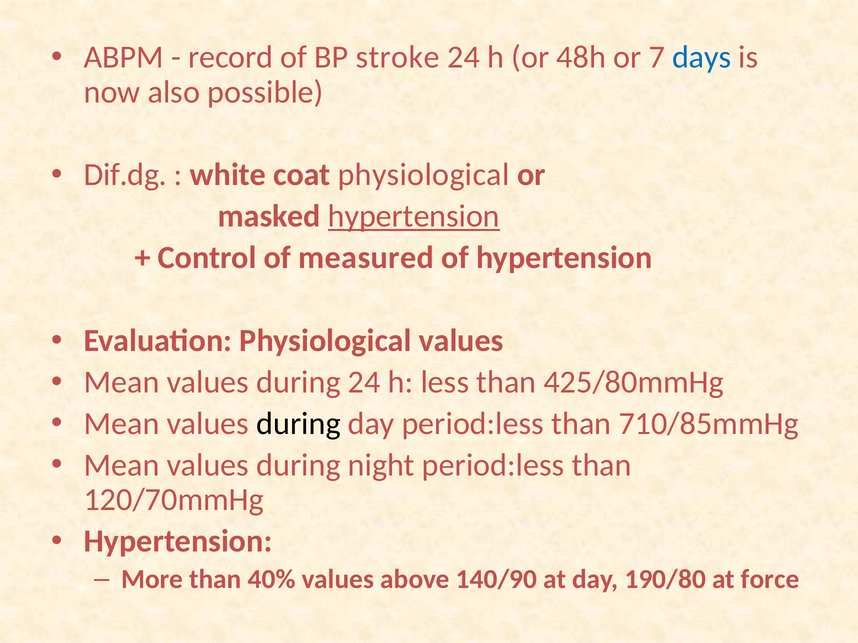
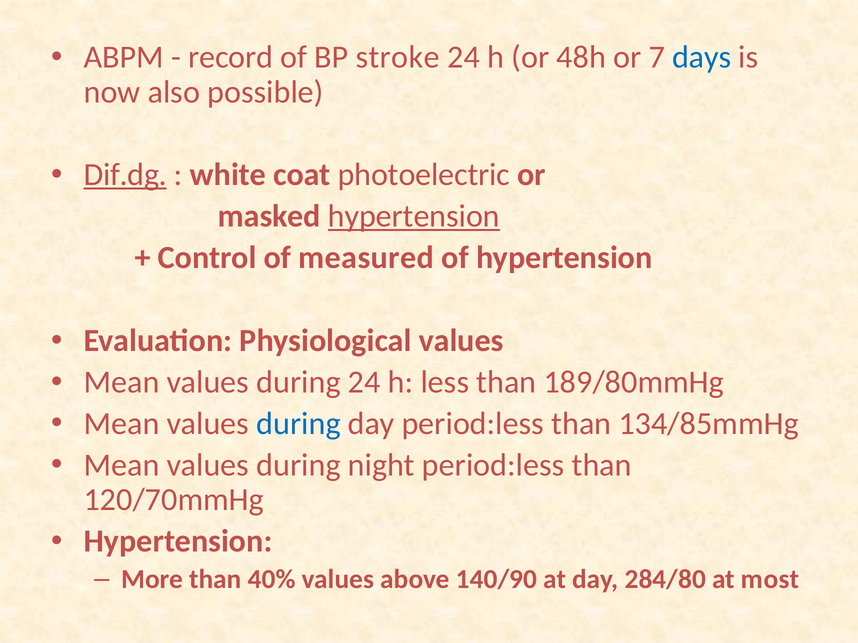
Dif.dg underline: none -> present (125, 175)
coat physiological: physiological -> photoelectric (424, 175)
425/80mmHg: 425/80mmHg -> 189/80mmHg (634, 382)
during colour: black -> blue (298, 424)
710/85mmHg: 710/85mmHg -> 134/85mmHg (709, 424)
190/80: 190/80 -> 284/80 (665, 579)
force: force -> most (770, 579)
